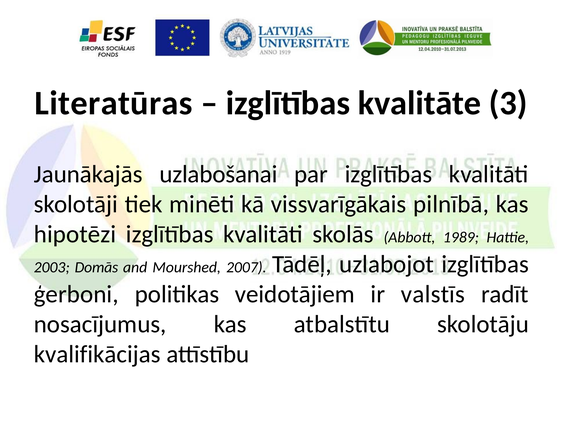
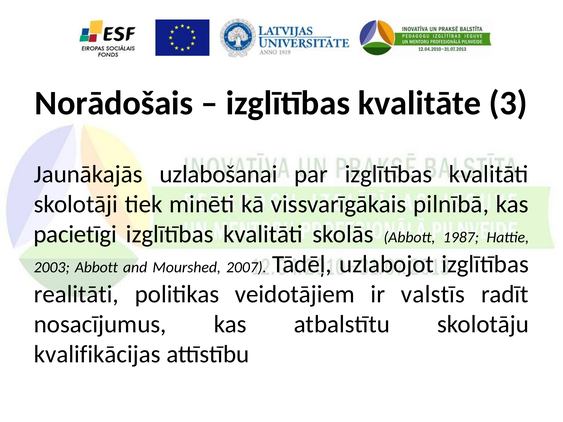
Literatūras: Literatūras -> Norādošais (114, 103)
hipotēzi: hipotēzi -> pacietīgi (75, 234)
1989: 1989 -> 1987 (461, 238)
2003 Domās: Domās -> Abbott (96, 268)
ģerboni: ģerboni -> realitāti (76, 295)
